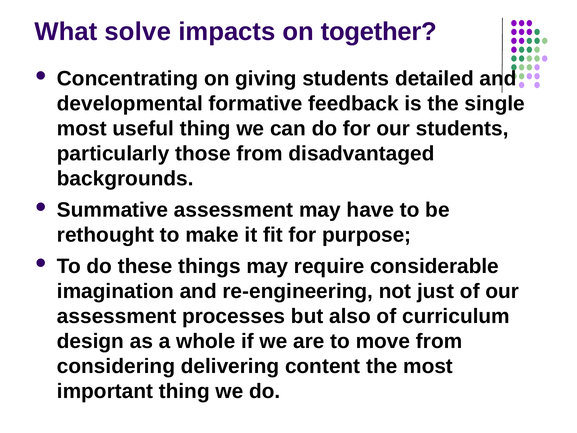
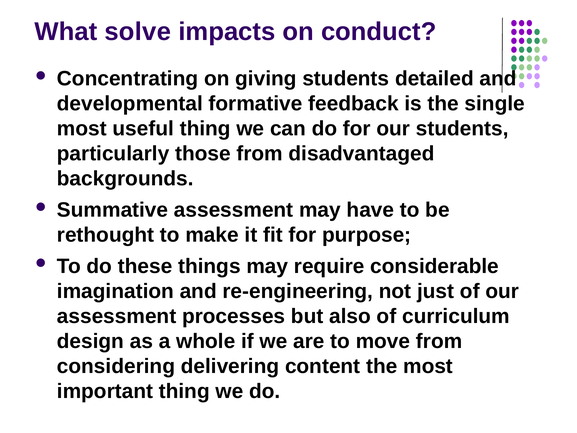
together: together -> conduct (379, 32)
